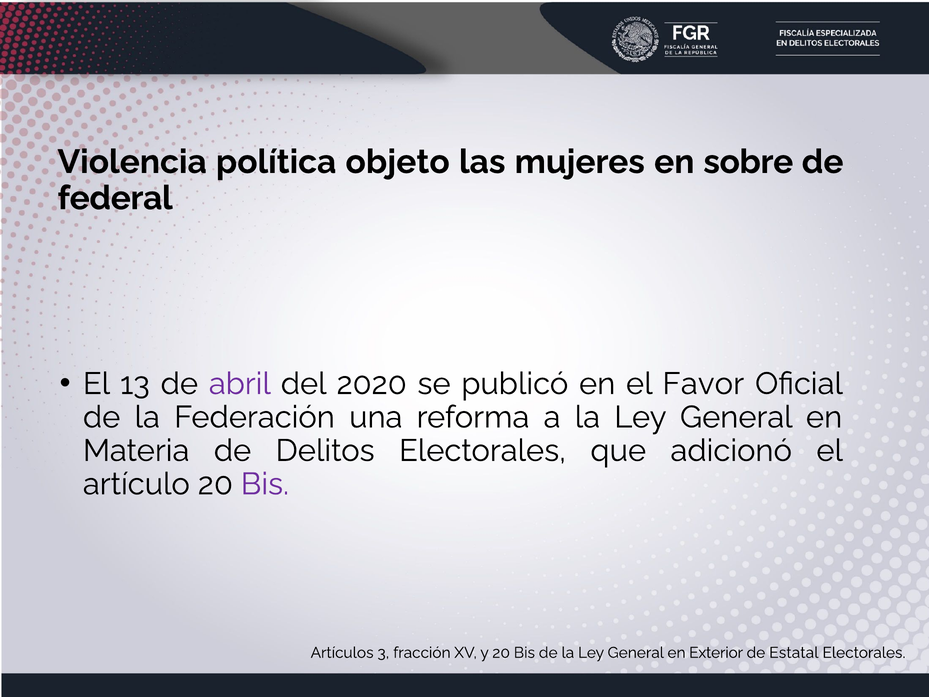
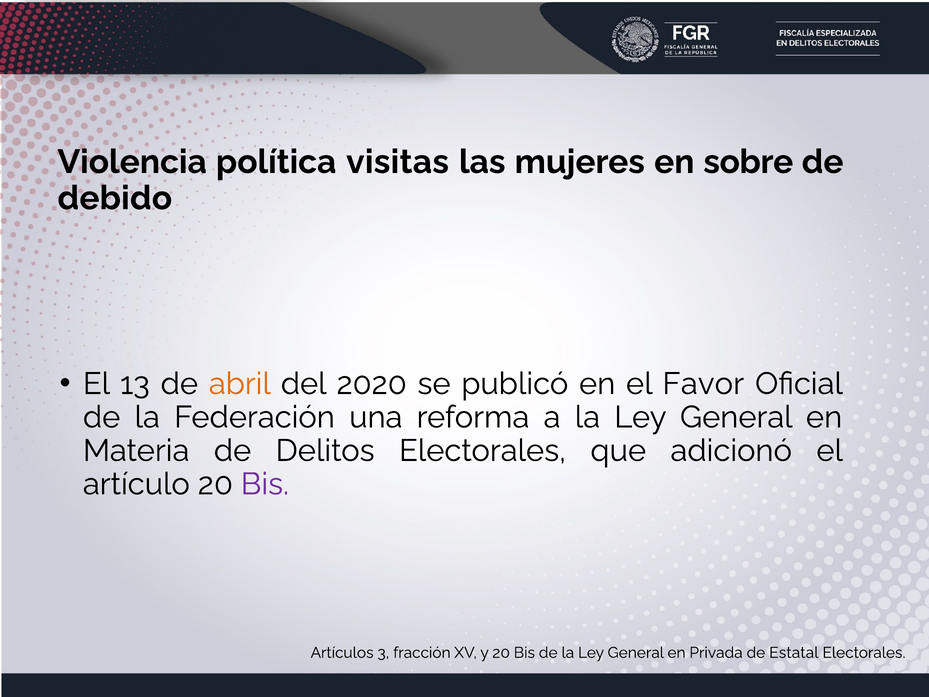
objeto: objeto -> visitas (398, 162)
federal: federal -> debido (115, 198)
abril colour: purple -> orange (240, 384)
Exterior: Exterior -> Privada (716, 652)
